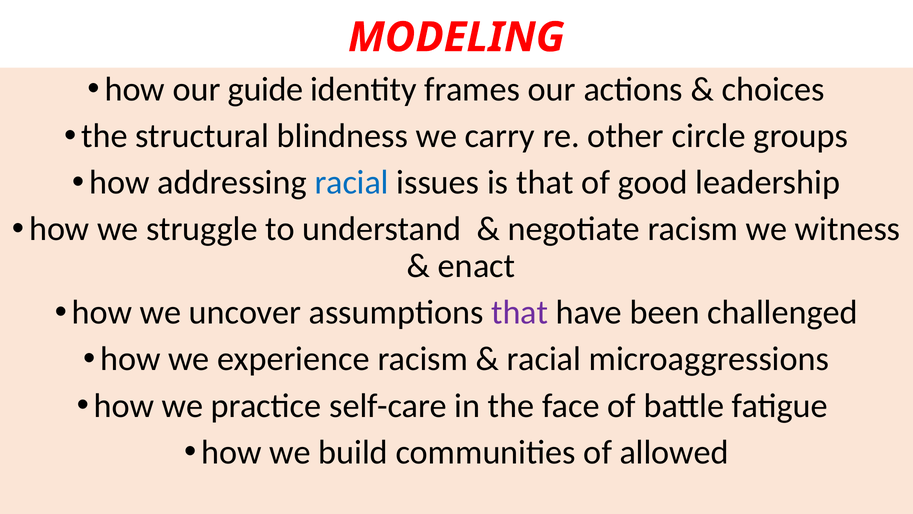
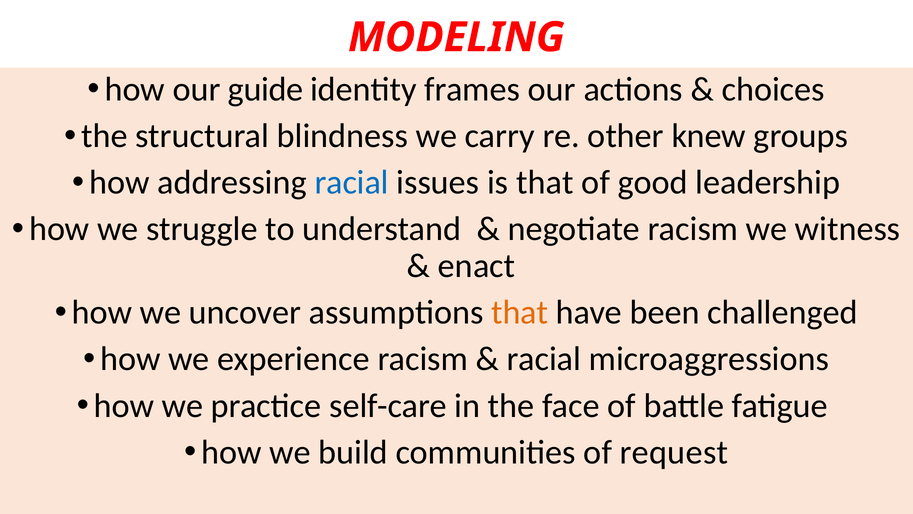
circle: circle -> knew (709, 136)
that colour: purple -> orange (520, 312)
allowed: allowed -> request (674, 452)
